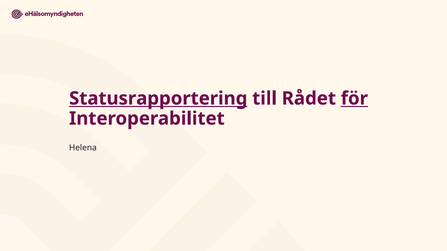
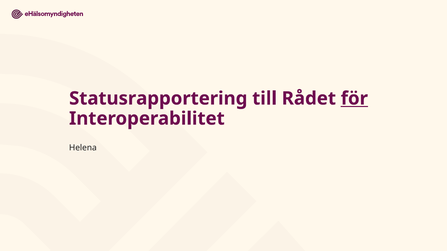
Statusrapportering underline: present -> none (158, 99)
